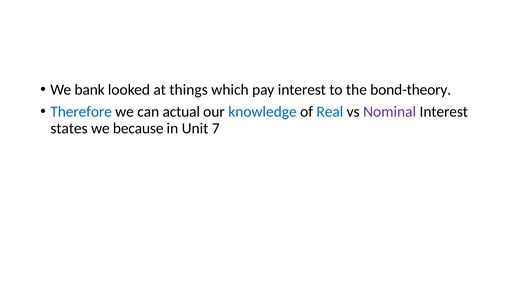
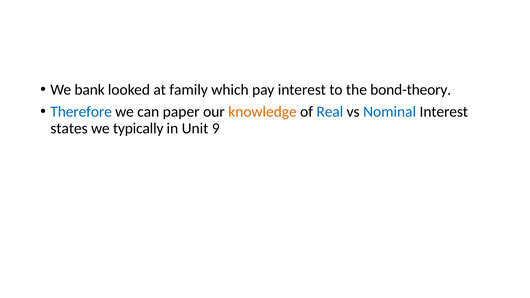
things: things -> family (189, 90)
actual: actual -> paper (181, 112)
knowledge colour: blue -> orange (262, 112)
Nominal colour: purple -> blue (390, 112)
because: because -> typically (138, 129)
7: 7 -> 9 (216, 129)
